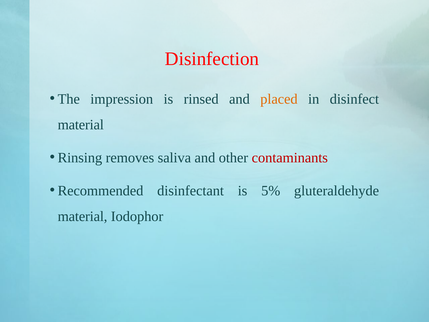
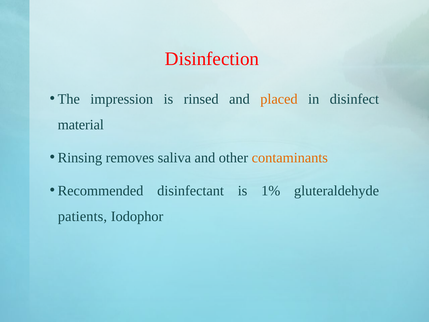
contaminants colour: red -> orange (290, 158)
5%: 5% -> 1% (271, 190)
material: material -> patients (82, 216)
